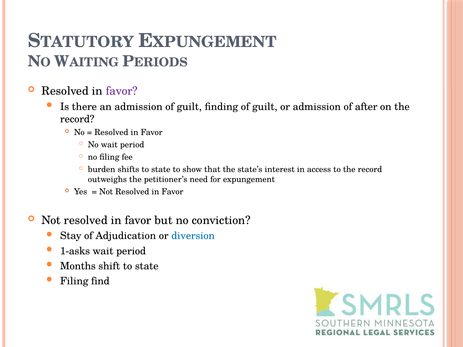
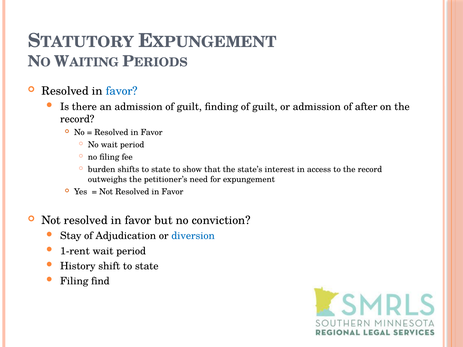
favor colour: purple -> blue (122, 91)
1-asks: 1-asks -> 1-rent (75, 251)
Months: Months -> History (78, 266)
